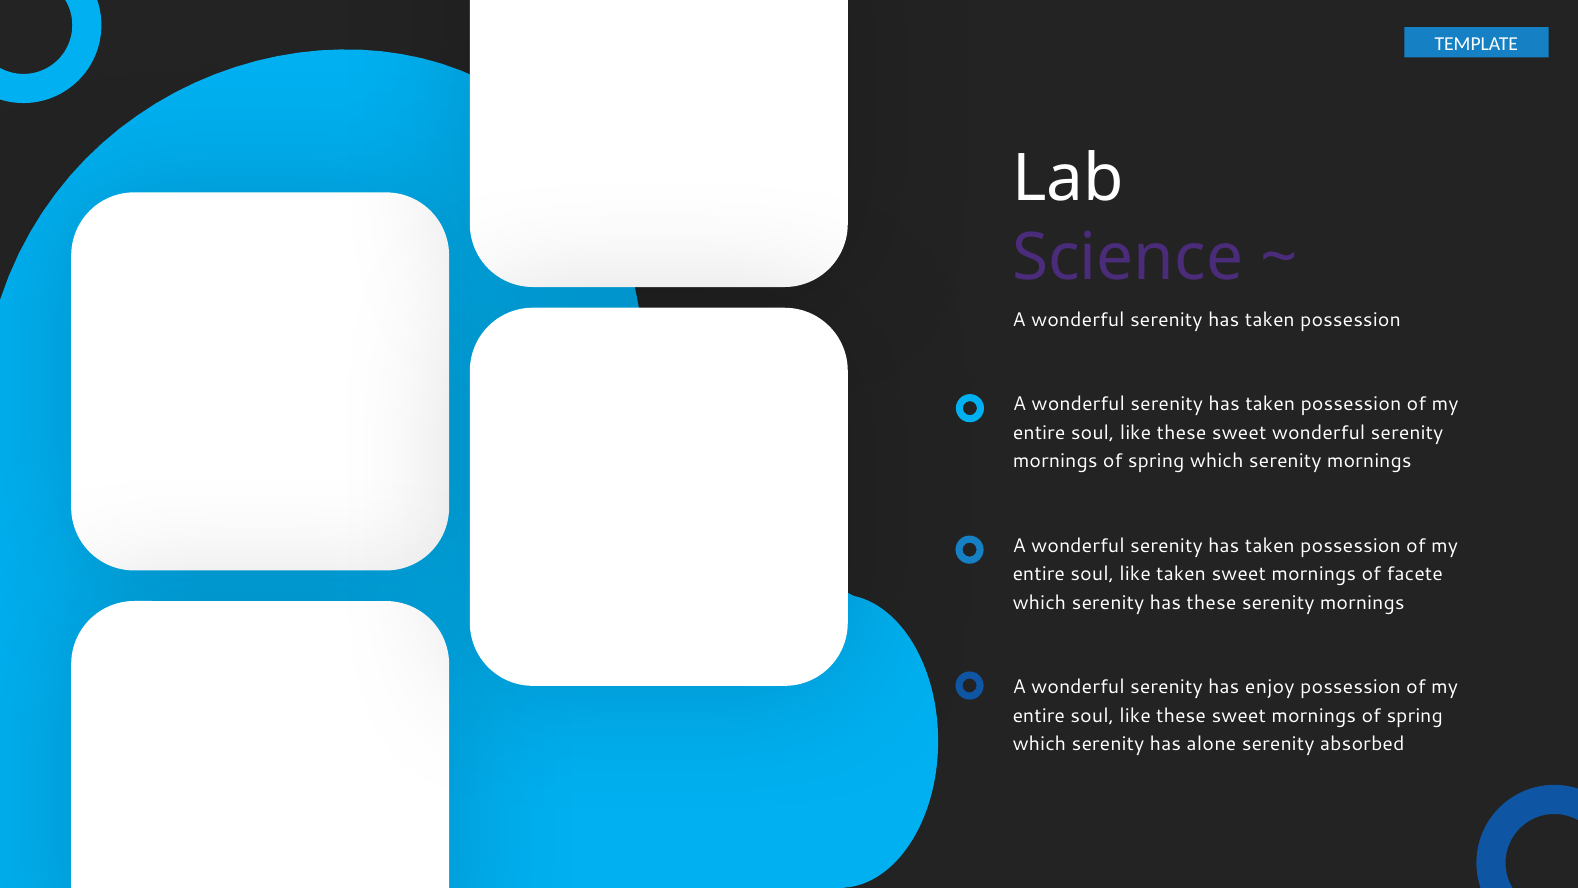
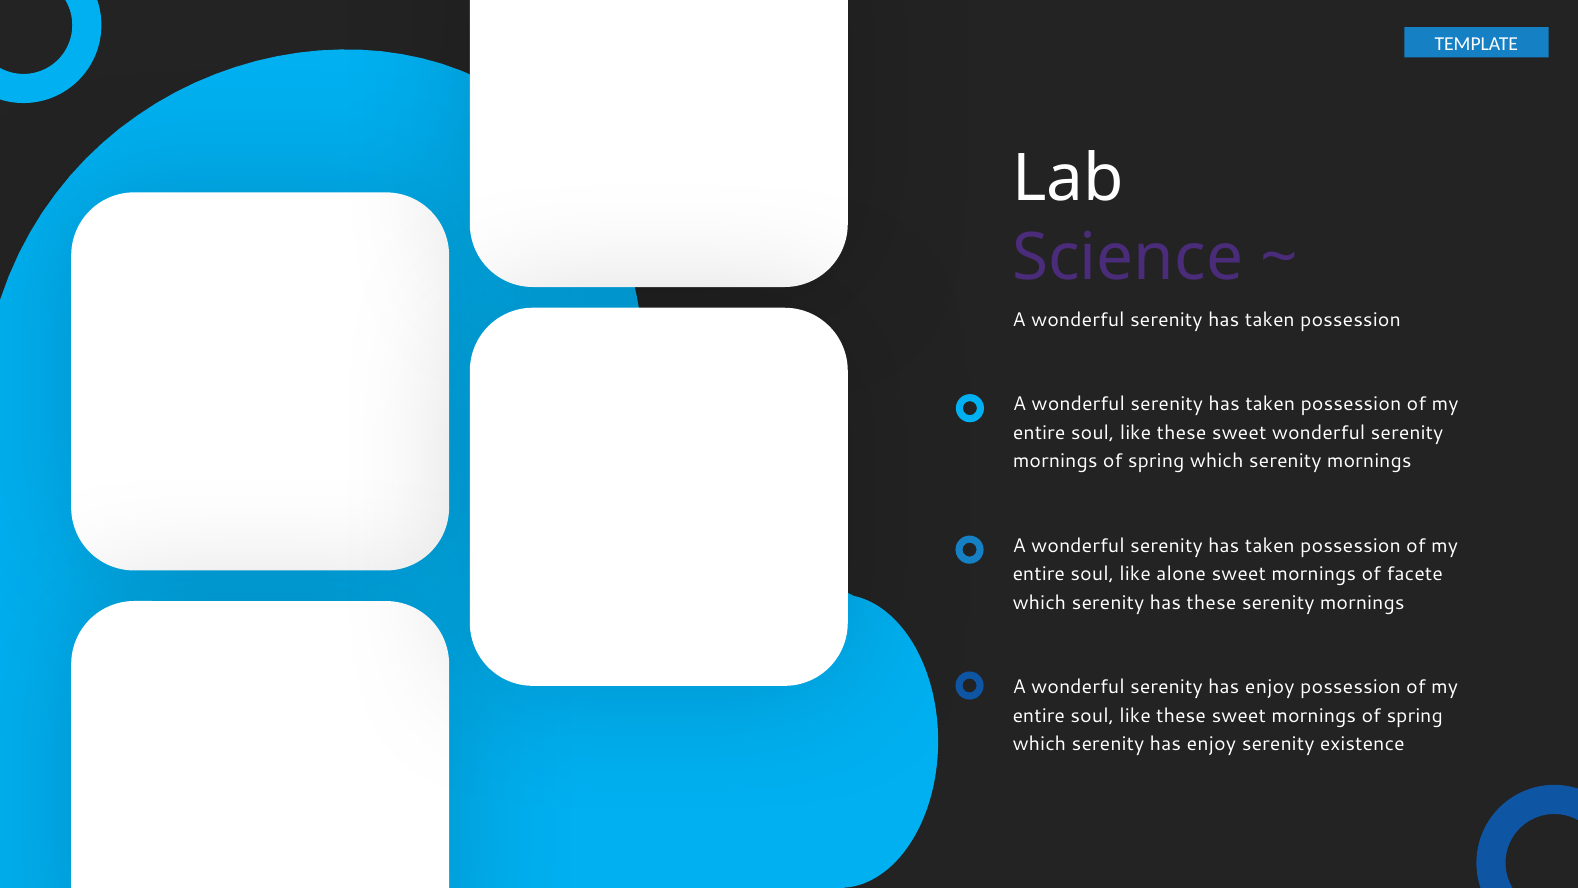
like taken: taken -> alone (1181, 574)
which serenity has alone: alone -> enjoy (1211, 744)
absorbed: absorbed -> existence (1362, 744)
